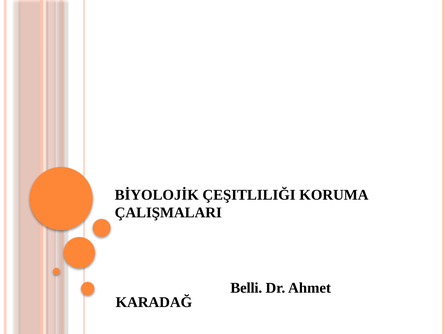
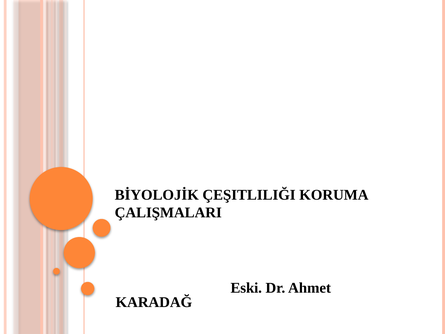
Belli: Belli -> Eski (246, 288)
